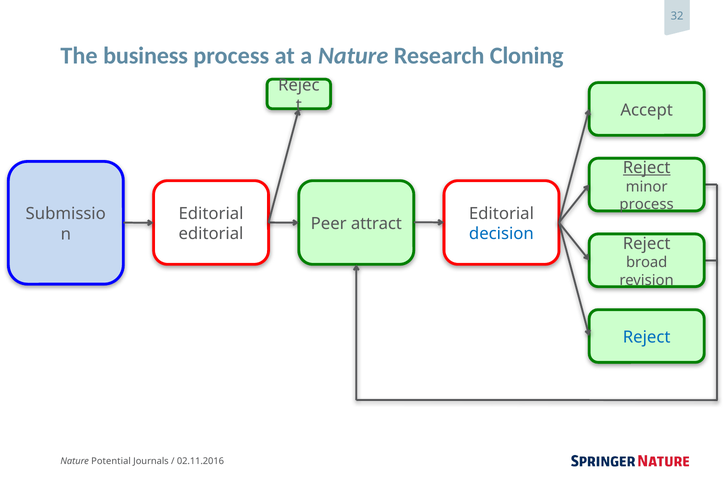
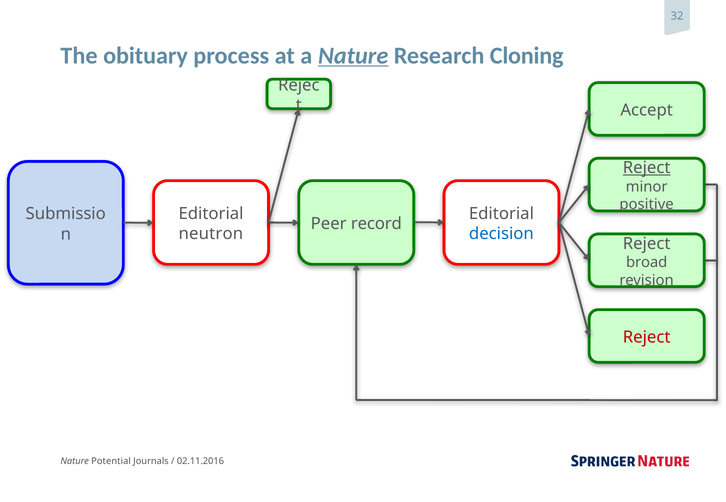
business: business -> obituary (145, 56)
Nature underline: none -> present (353, 56)
process: process -> positive (647, 205)
attract: attract -> record (376, 224)
editorial: editorial -> neutron (211, 234)
Reject colour: blue -> red (647, 338)
